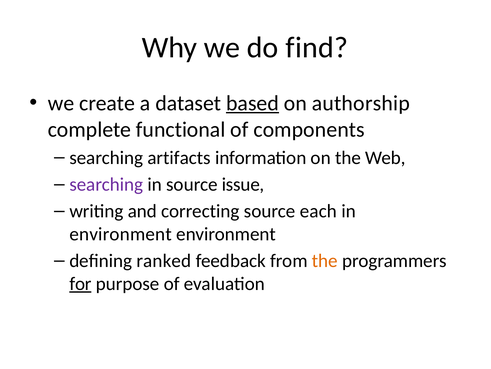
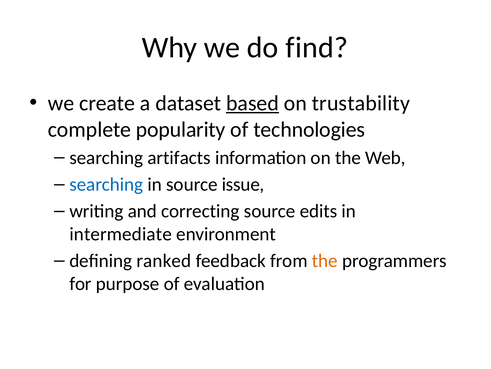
authorship: authorship -> trustability (361, 103)
functional: functional -> popularity (181, 129)
components: components -> technologies (309, 129)
searching colour: purple -> blue (106, 184)
each: each -> edits (318, 211)
environment: environment -> intermediate (121, 234)
for underline: present -> none (80, 283)
